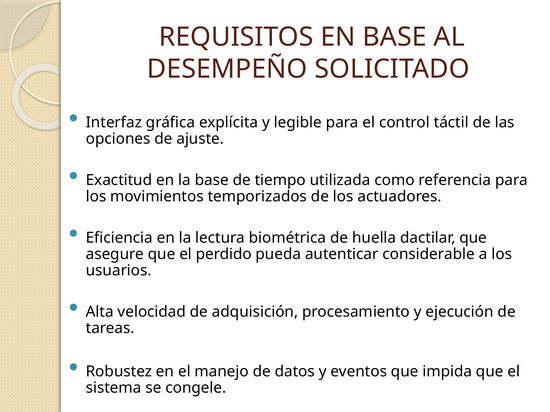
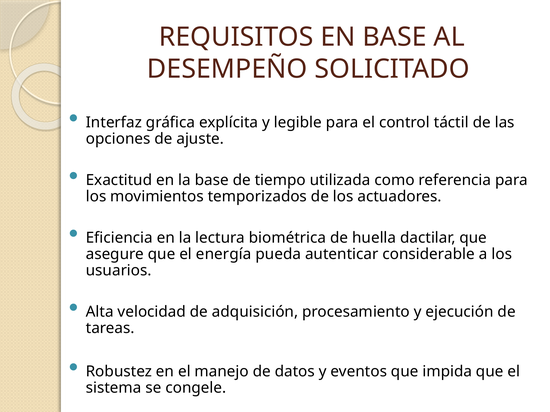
perdido: perdido -> energía (224, 254)
